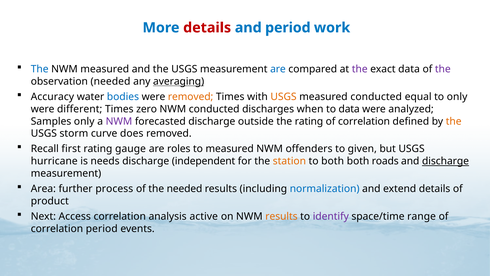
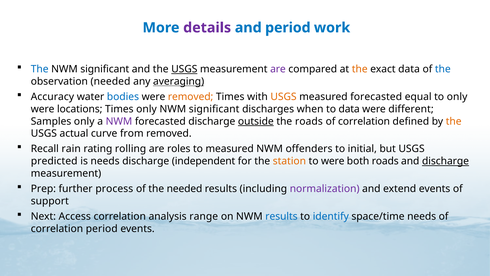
details colour: red -> purple (207, 28)
measured: measured -> significant (105, 69)
USGS underline: none -> present (184, 69)
are colour: blue -> purple (278, 69)
the colour: purple -> orange (360, 69)
the colour: purple -> blue (443, 69)
measured conducted: conducted -> forecasted (376, 97)
different: different -> locations (80, 109)
Times zero: zero -> only (146, 109)
conducted: conducted -> significant (214, 109)
analyzed: analyzed -> different (411, 109)
outside underline: none -> present (256, 121)
the rating: rating -> roads (309, 121)
storm: storm -> actual (74, 133)
does: does -> from (132, 133)
first: first -> rain (71, 149)
gauge: gauge -> rolling (131, 149)
given: given -> initial (362, 149)
hurricane: hurricane -> predicted (54, 161)
to both: both -> were (333, 161)
Area: Area -> Prep (43, 189)
normalization colour: blue -> purple (325, 189)
extend details: details -> events (435, 189)
product: product -> support (50, 201)
active: active -> range (204, 216)
results colour: orange -> blue (281, 216)
identify colour: purple -> blue (331, 216)
space/time range: range -> needs (422, 216)
